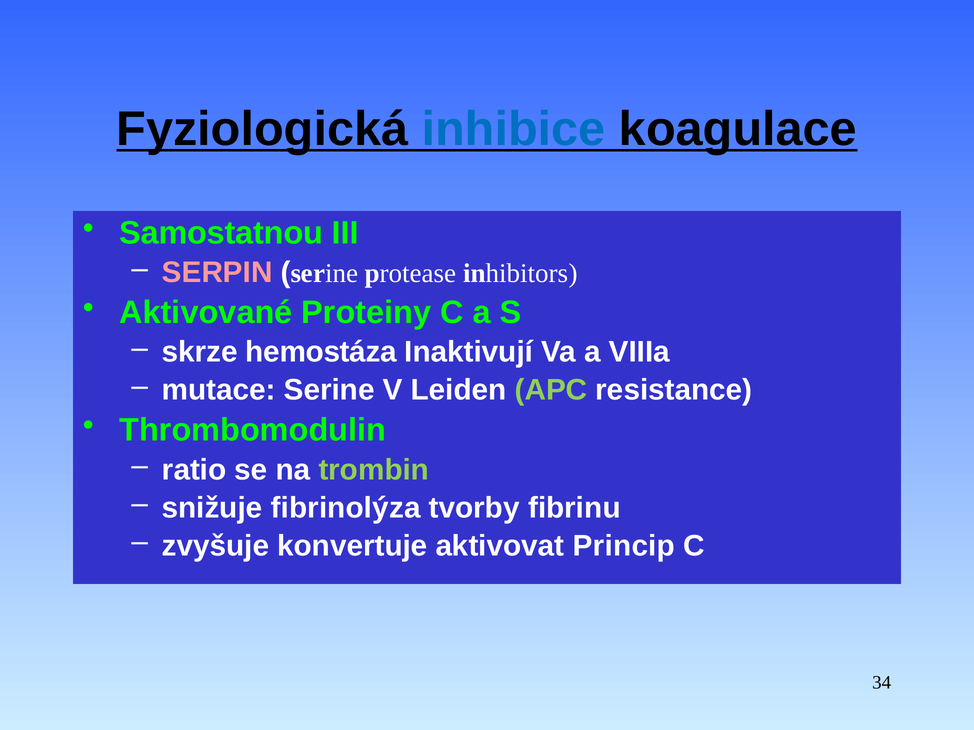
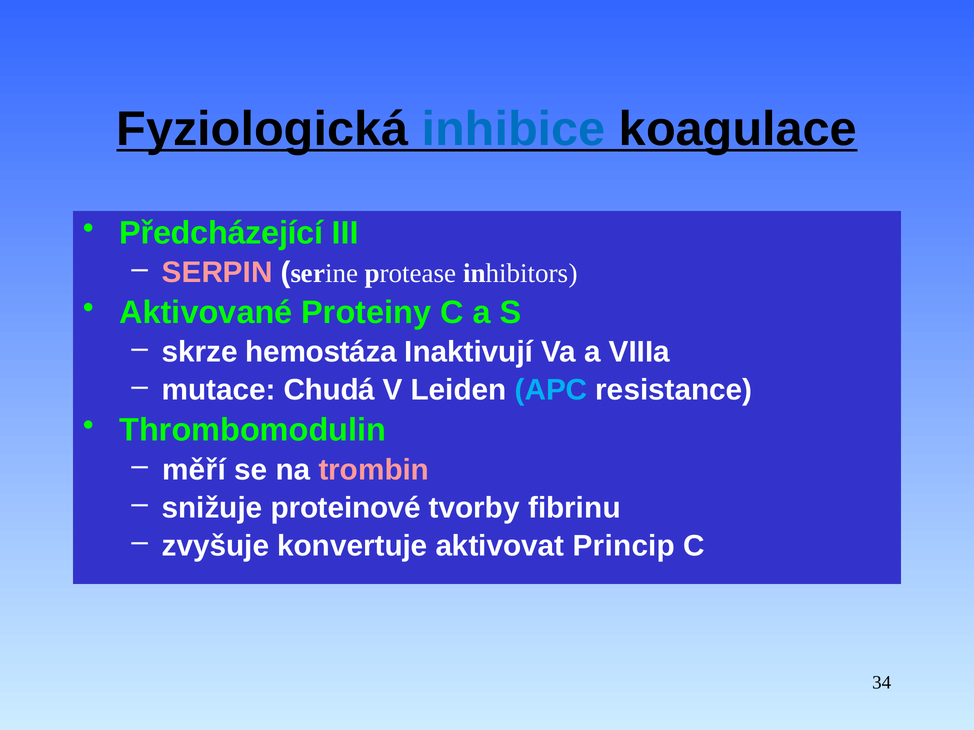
Samostatnou: Samostatnou -> Předcházející (221, 233)
mutace Serine: Serine -> Chudá (329, 390)
APC colour: light green -> light blue (551, 390)
ratio: ratio -> měří (194, 470)
trombin colour: light green -> pink (374, 470)
fibrinolýza: fibrinolýza -> proteinové (346, 508)
